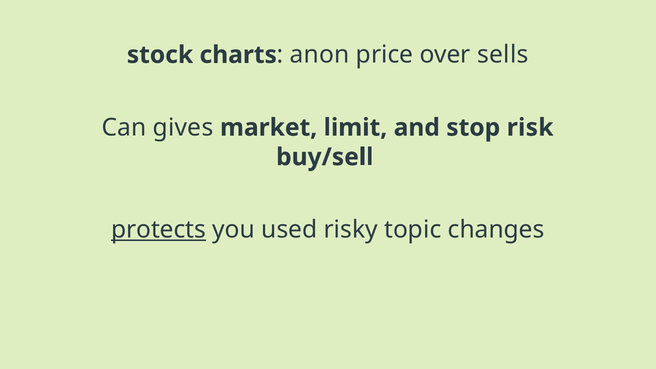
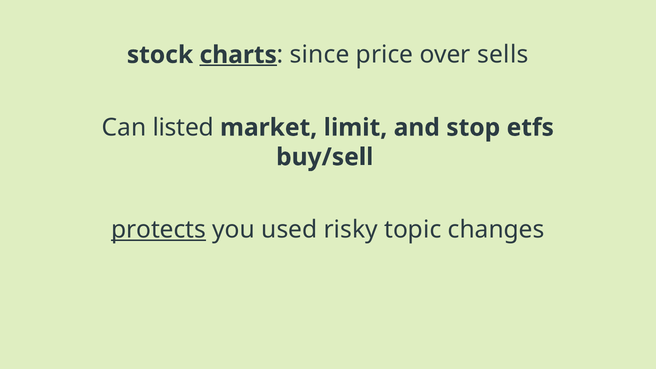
charts underline: none -> present (238, 55)
anon: anon -> since (320, 55)
gives: gives -> listed (183, 128)
risk: risk -> etfs (530, 128)
